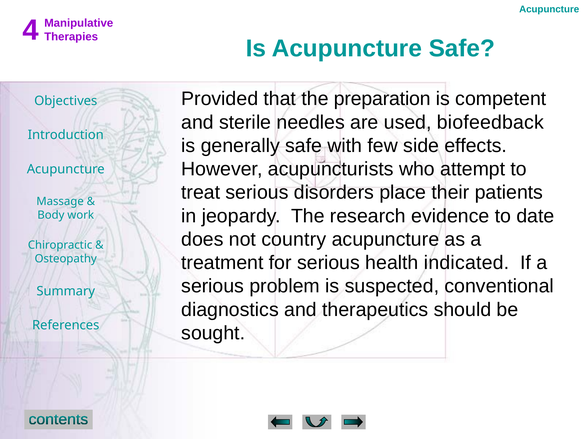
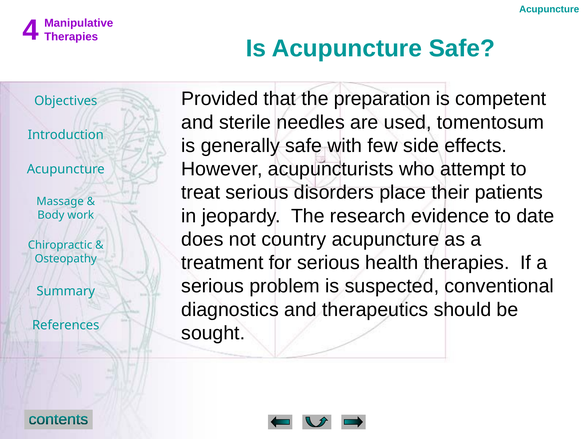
biofeedback: biofeedback -> tomentosum (491, 122)
health indicated: indicated -> therapies (467, 263)
